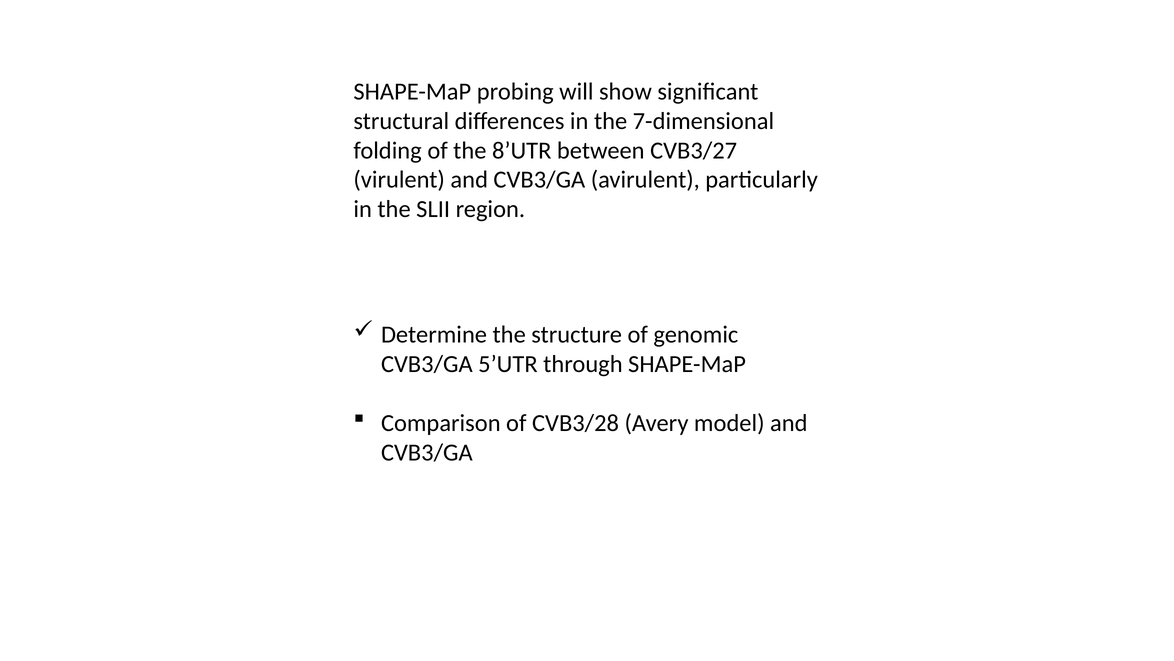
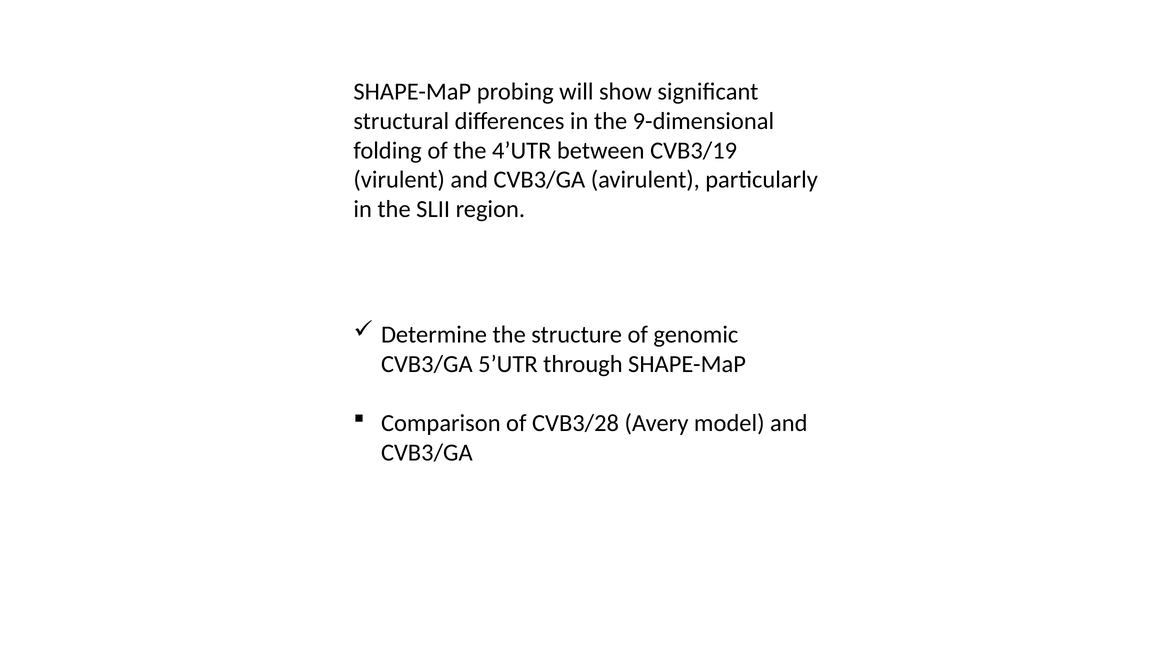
7-dimensional: 7-dimensional -> 9-dimensional (703, 121)
8’UTR: 8’UTR -> 4’UTR (522, 150)
CVB3/27: CVB3/27 -> CVB3/19 (694, 150)
